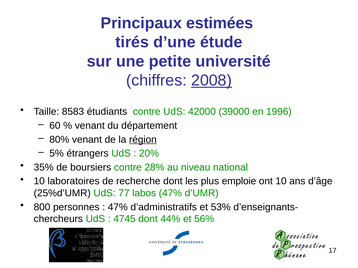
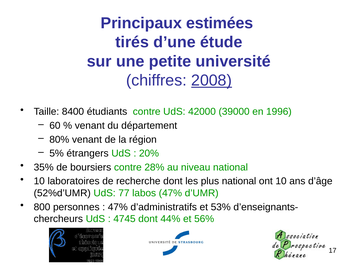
8583: 8583 -> 8400 (73, 112)
région underline: present -> none (143, 140)
plus emploie: emploie -> national (239, 182)
25%d’UMR: 25%d’UMR -> 52%d’UMR (62, 193)
